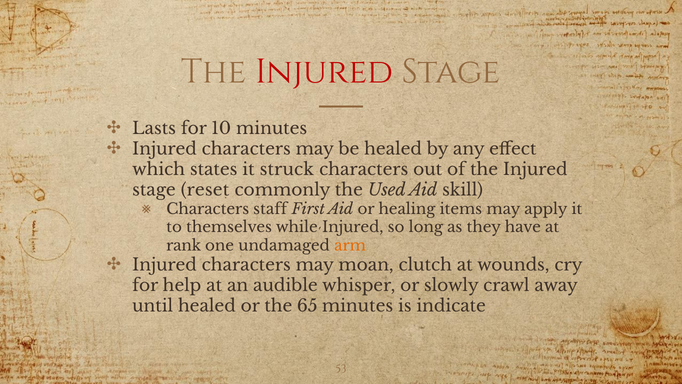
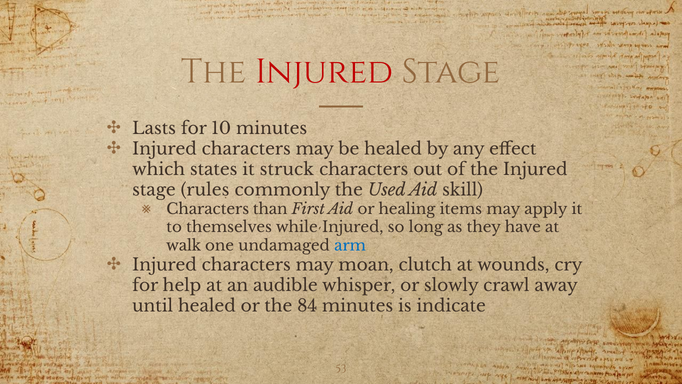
reset: reset -> rules (205, 190)
staff: staff -> than (270, 209)
rank: rank -> walk (184, 245)
arm colour: orange -> blue (350, 245)
65: 65 -> 84 (307, 306)
